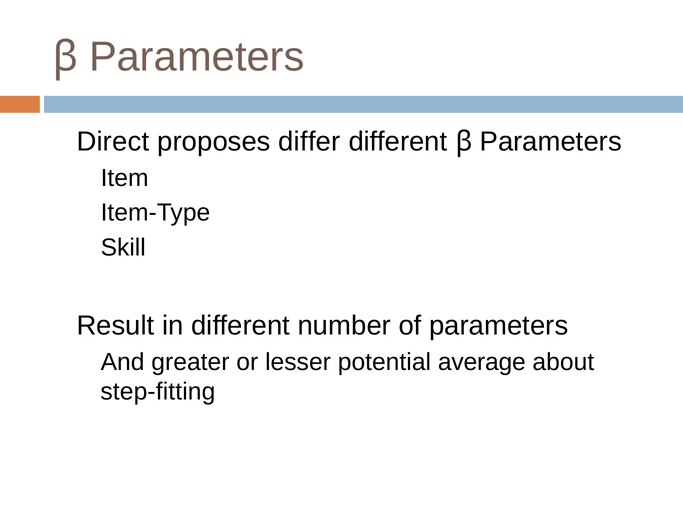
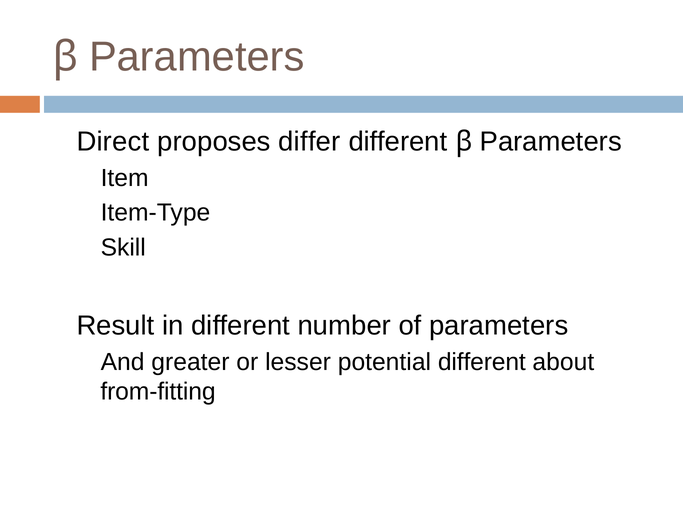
potential average: average -> different (482, 361)
step-fitting: step-fitting -> from-fitting (158, 391)
